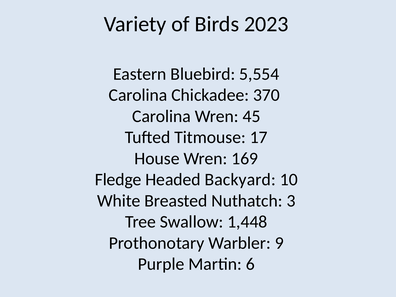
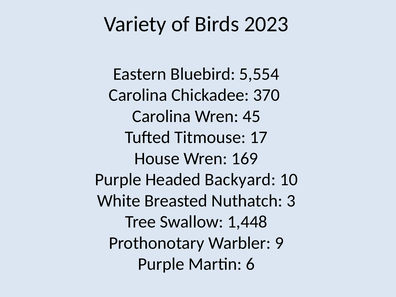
Fledge: Fledge -> Purple (118, 180)
